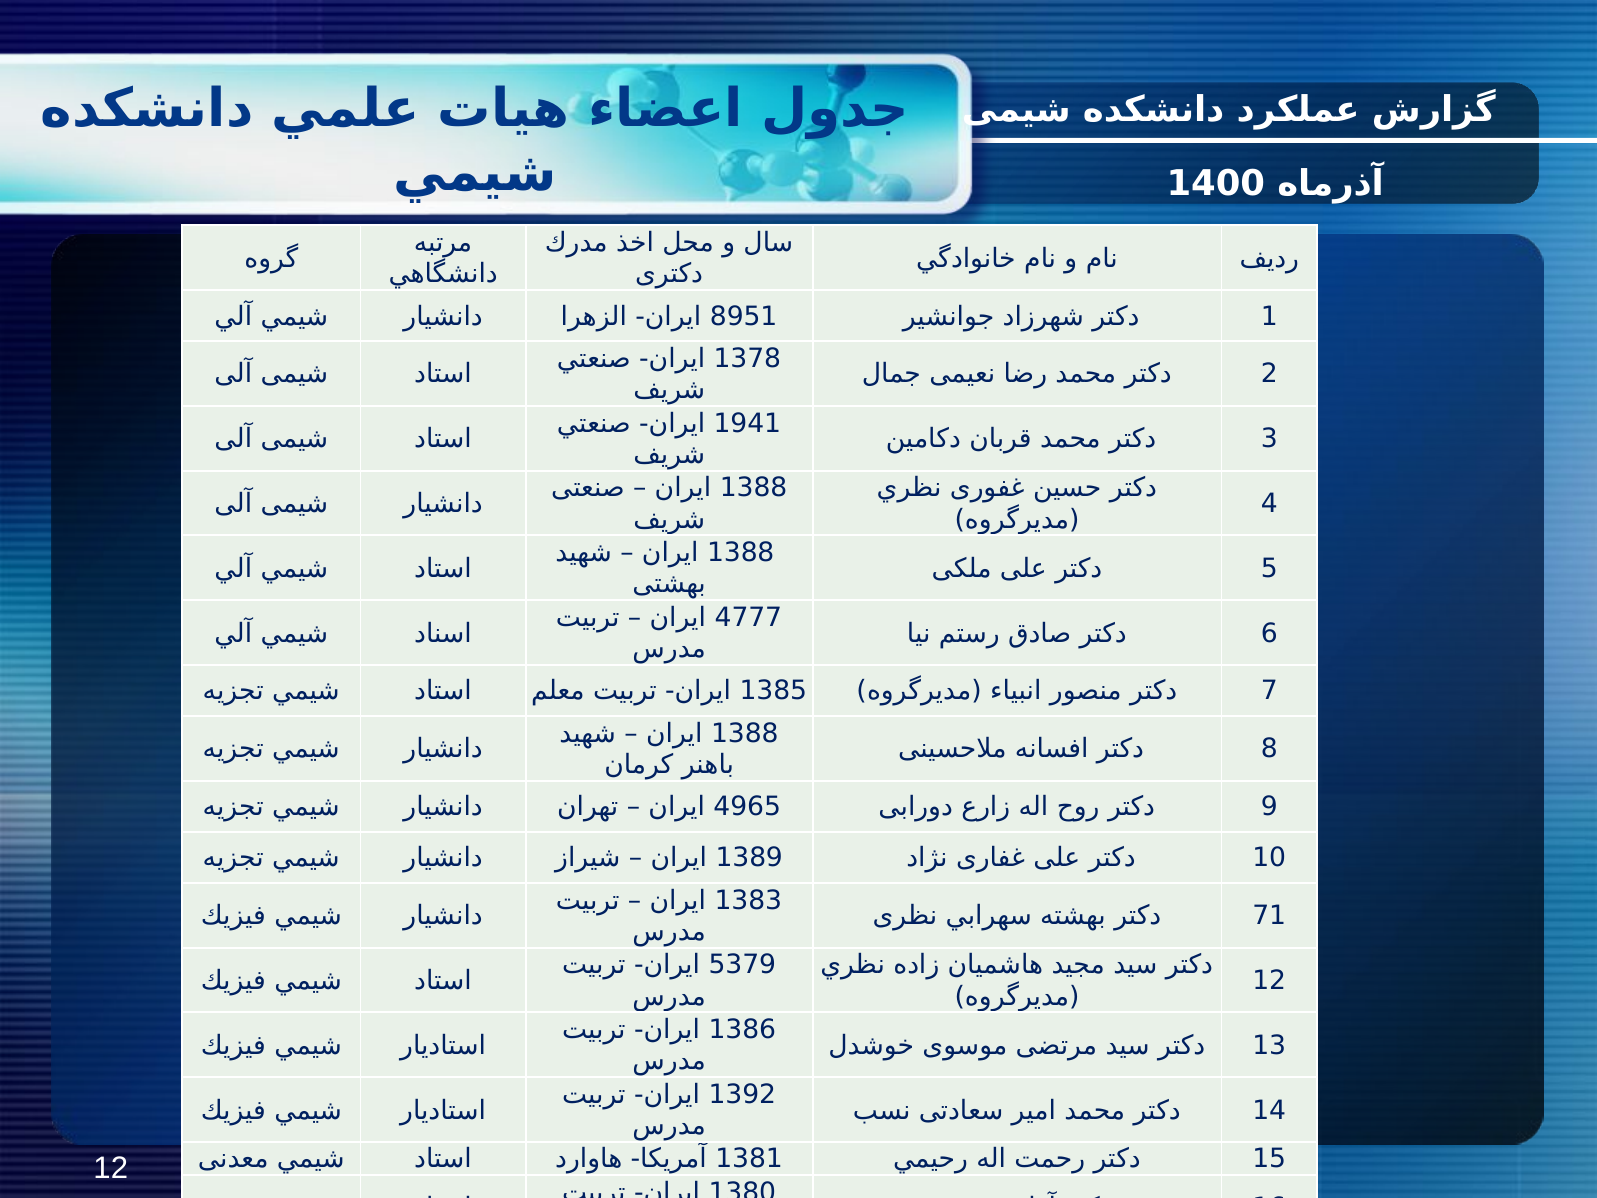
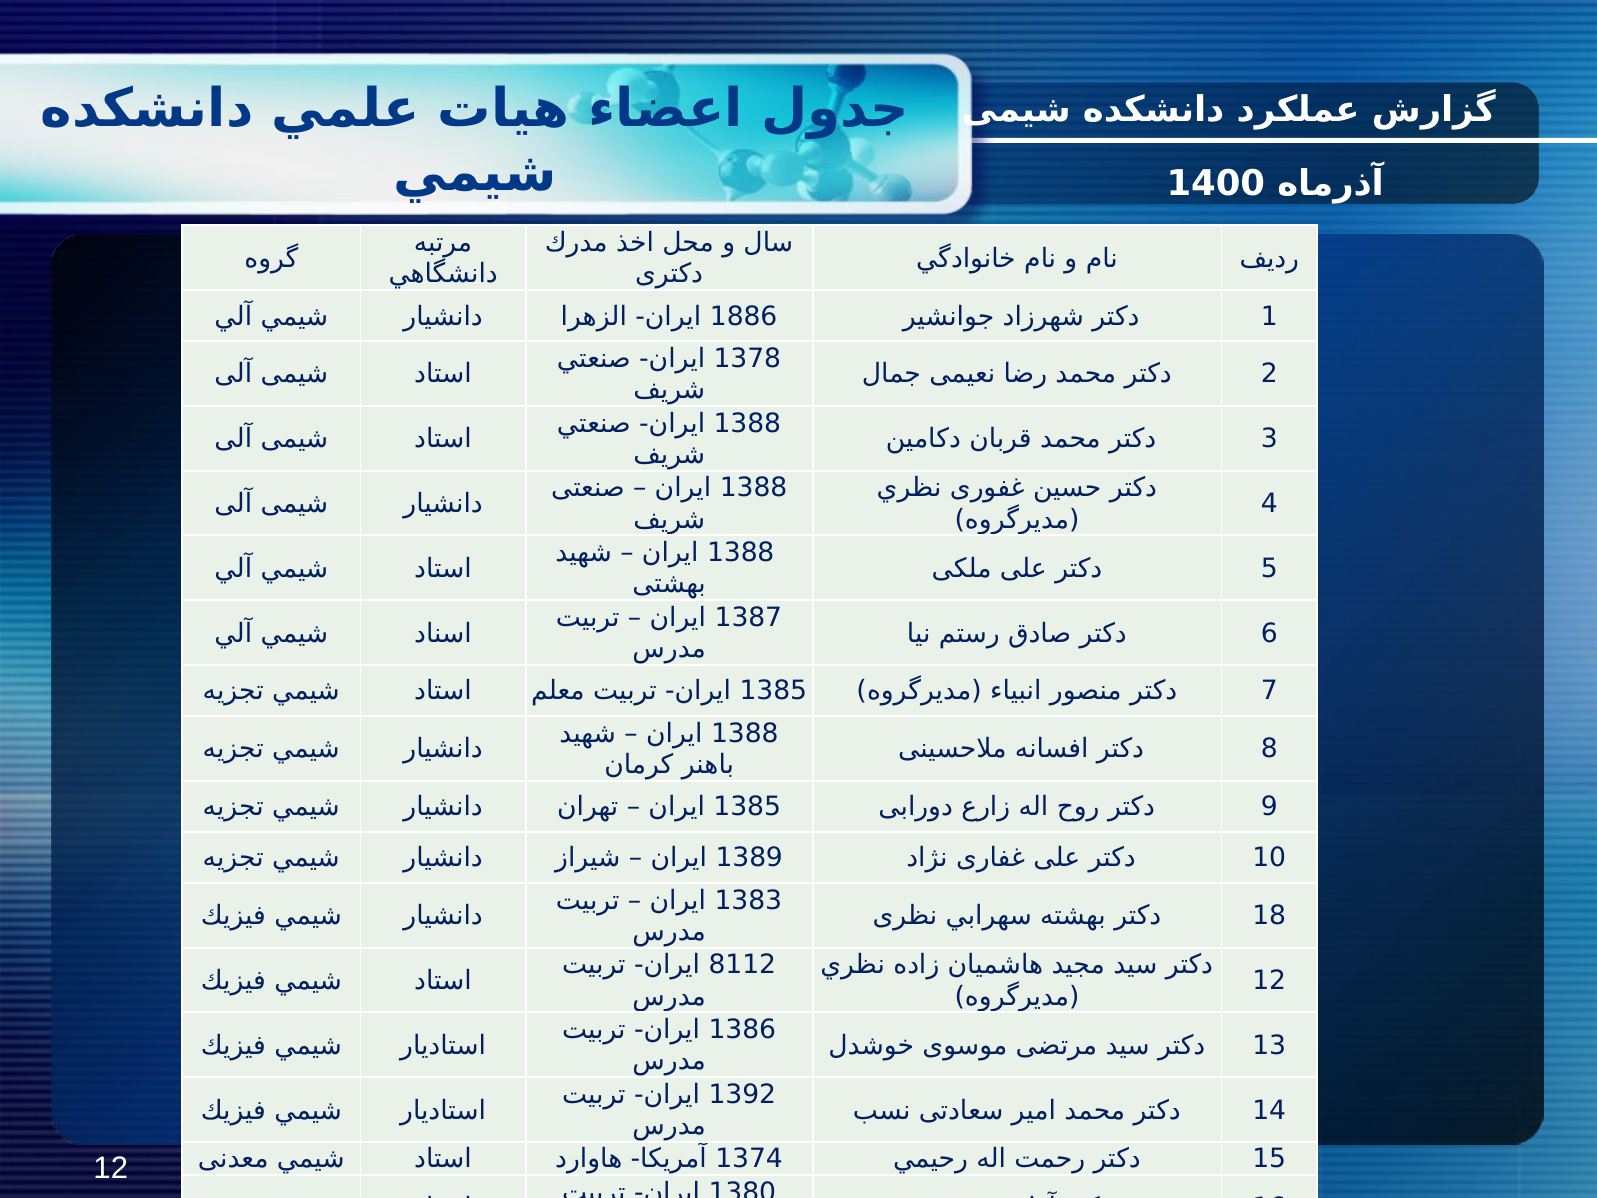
8951: 8951 -> 1886 (744, 316)
1941: 1941 -> 1388 (747, 423)
4777: 4777 -> 1387 (748, 618)
4965: 4965 -> 1385 (747, 807)
71: 71 -> 18 (1269, 916)
5379: 5379 -> 8112 (742, 965)
1381: 1381 -> 1374 (749, 1159)
